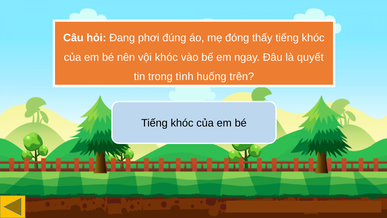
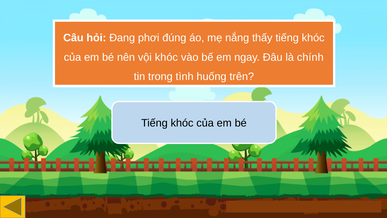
đóng: đóng -> nắng (237, 38)
quyết: quyết -> chính (310, 57)
